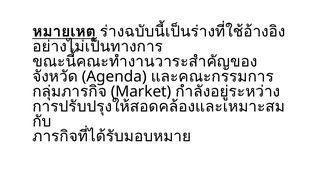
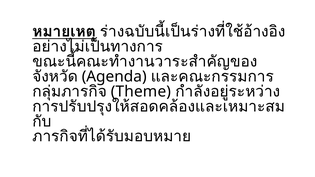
Market: Market -> Theme (141, 92)
